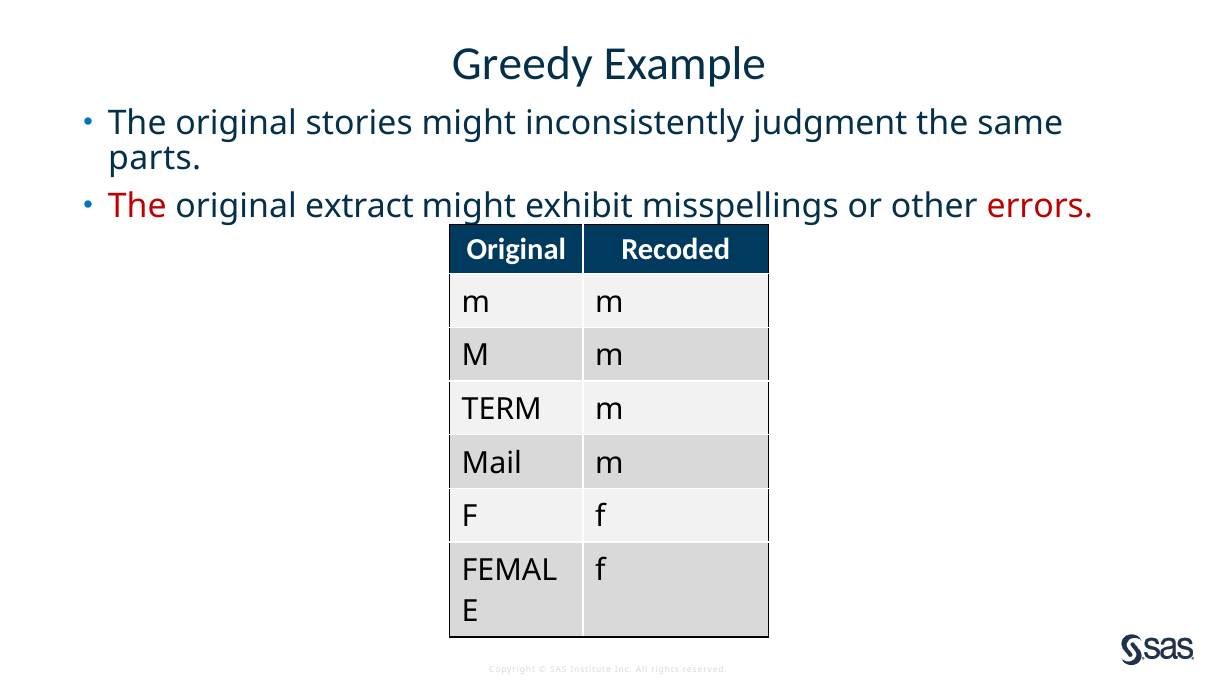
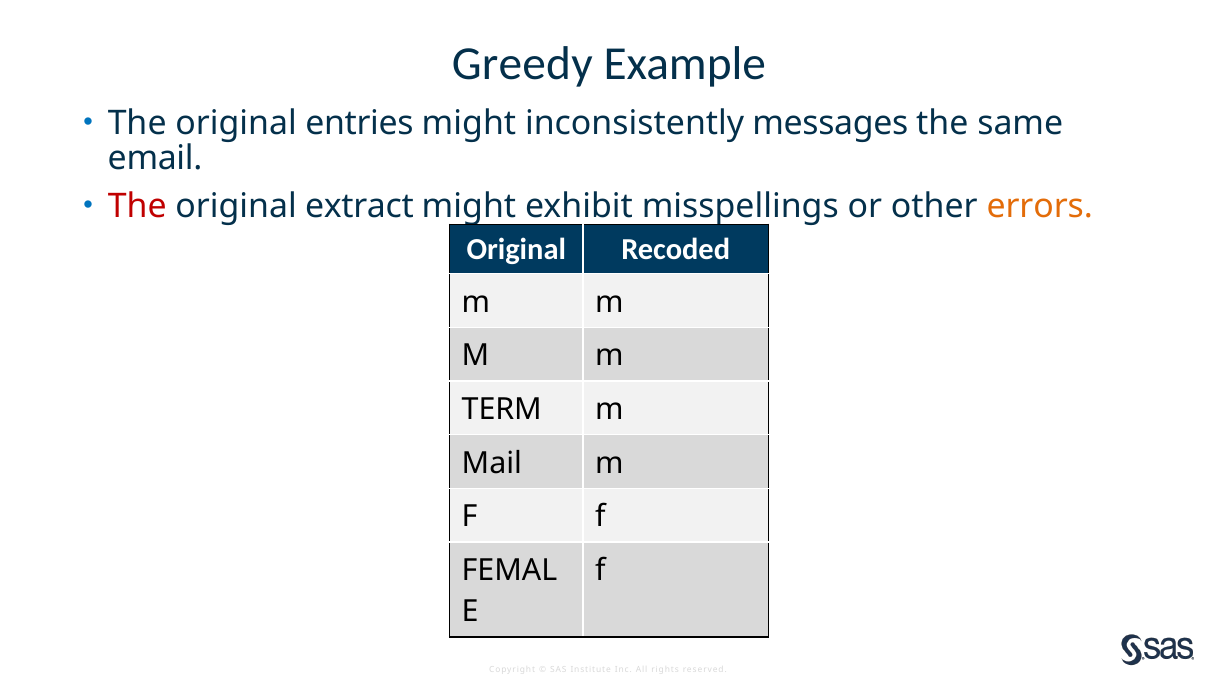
stories: stories -> entries (359, 124)
judgment: judgment -> messages (830, 124)
parts: parts -> email (155, 158)
errors colour: red -> orange (1040, 206)
